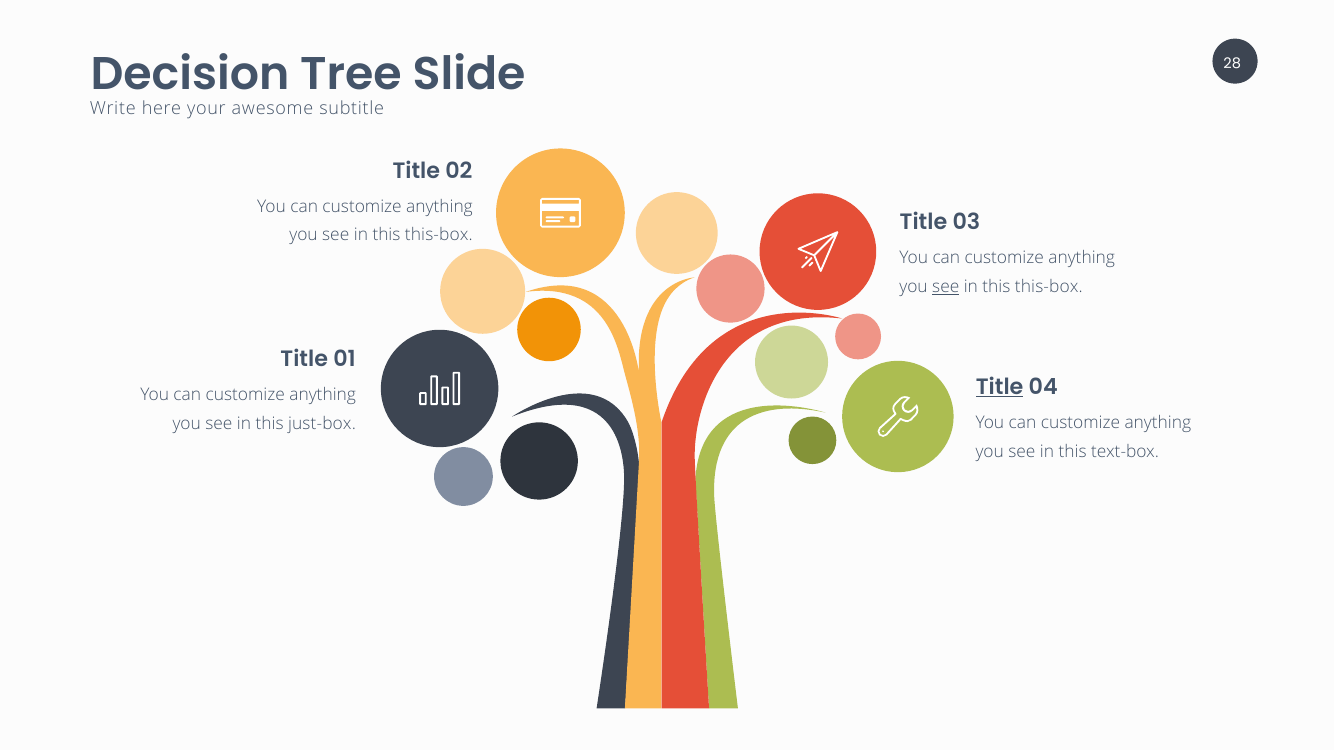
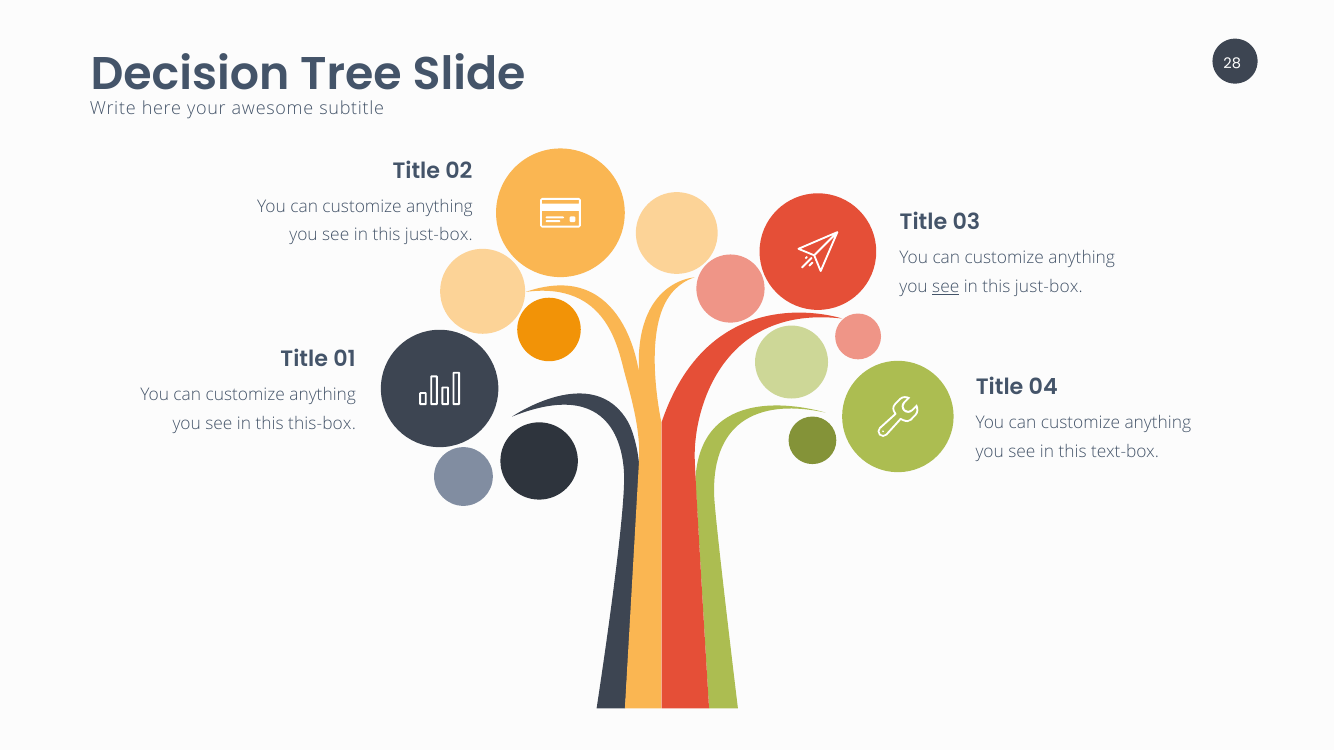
this-box: this-box -> just-box (439, 235)
this-box: this-box -> just-box (1049, 287)
Title underline: present -> none (1000, 387)
just-box: just-box -> this-box (322, 424)
